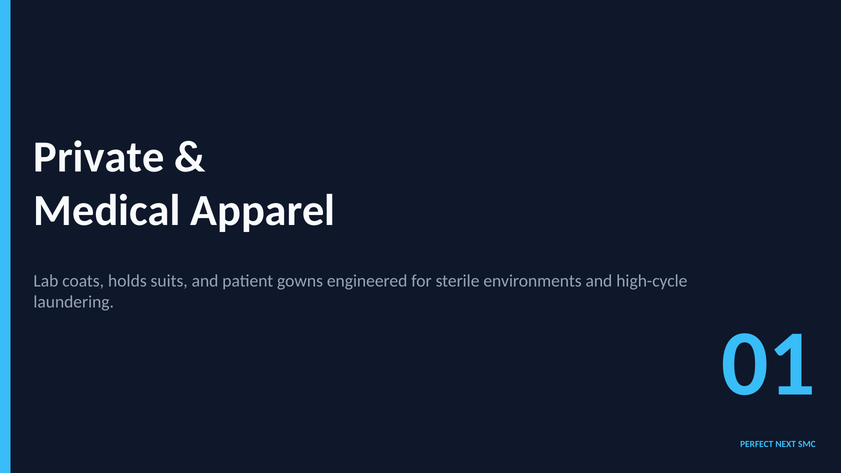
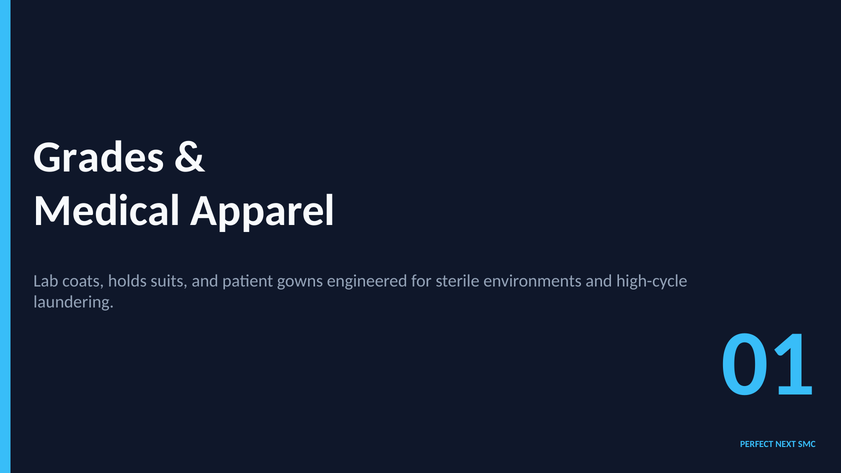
Private: Private -> Grades (99, 157)
